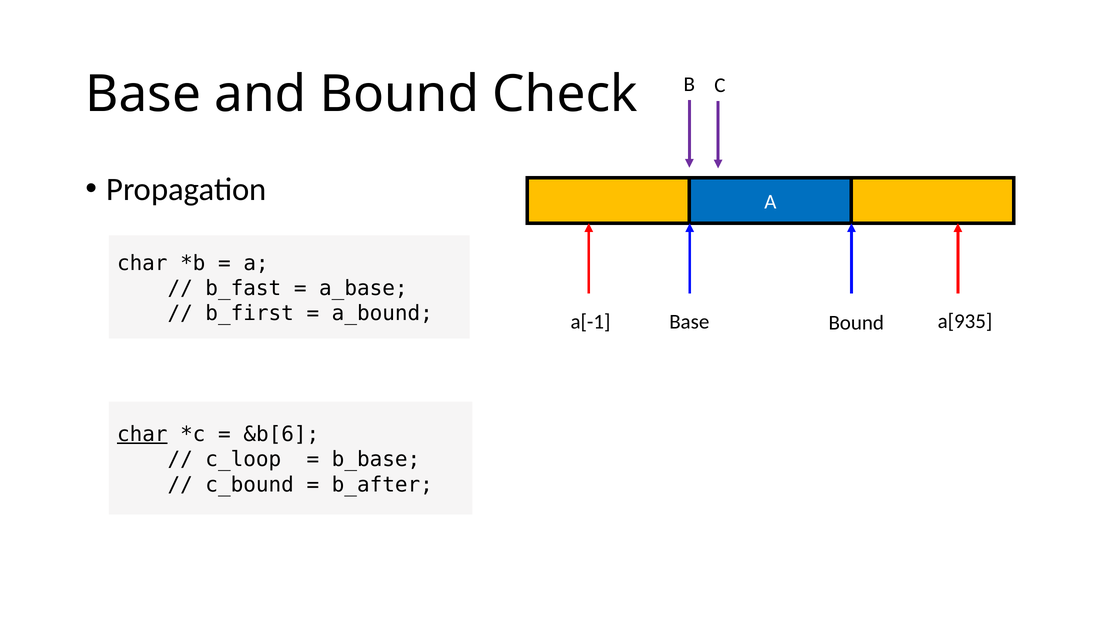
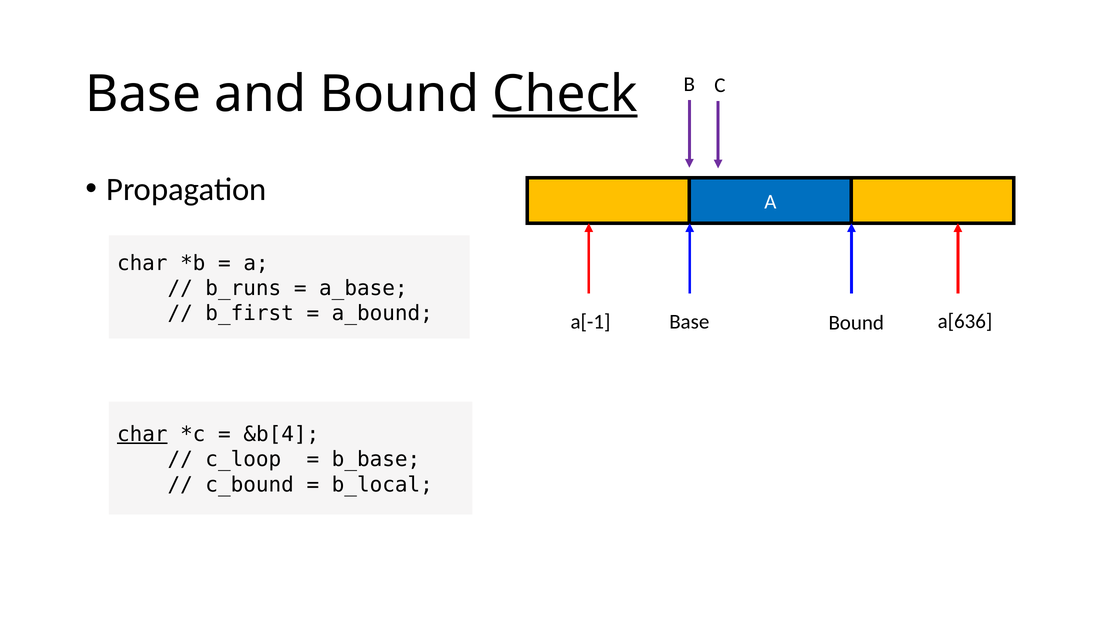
Check underline: none -> present (565, 94)
b_fast: b_fast -> b_runs (243, 288)
a[935: a[935 -> a[636 (965, 322)
&b[6: &b[6 -> &b[4 (281, 434)
b_after: b_after -> b_local (382, 485)
